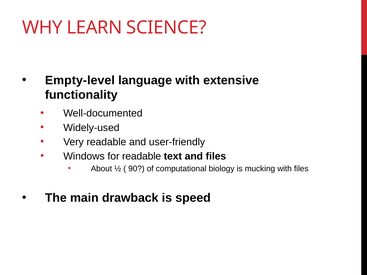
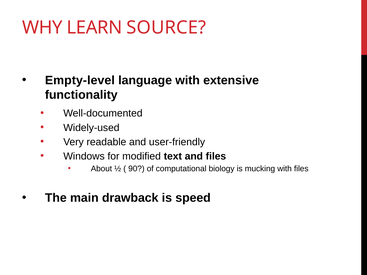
SCIENCE: SCIENCE -> SOURCE (166, 28)
for readable: readable -> modified (142, 156)
